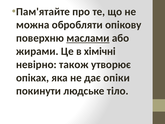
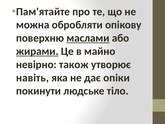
жирами underline: none -> present (37, 51)
хімічні: хімічні -> майно (100, 51)
опіках: опіках -> навіть (32, 78)
